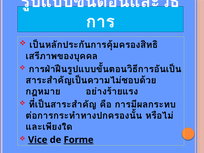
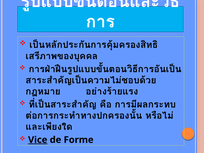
Forme underline: present -> none (79, 140)
